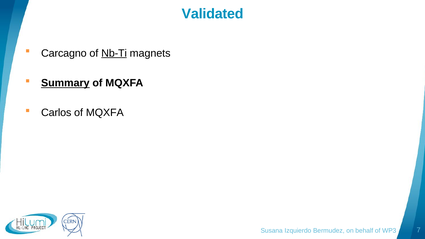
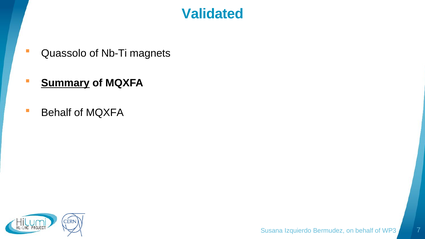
Carcagno: Carcagno -> Quassolo (64, 53)
Nb-Ti underline: present -> none (114, 53)
Carlos: Carlos -> Behalf (56, 113)
